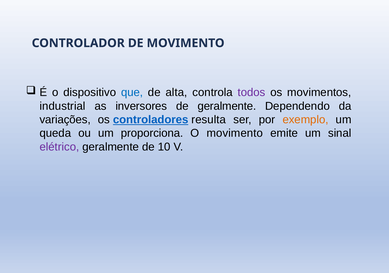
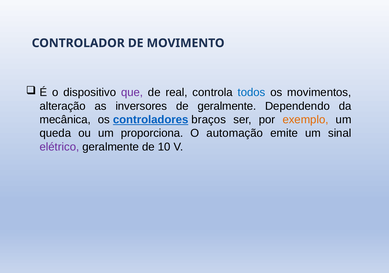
que colour: blue -> purple (132, 92)
alta: alta -> real (177, 92)
todos colour: purple -> blue (252, 92)
industrial: industrial -> alteração (63, 106)
variações: variações -> mecânica (65, 120)
resulta: resulta -> braços (209, 120)
O movimento: movimento -> automação (235, 133)
